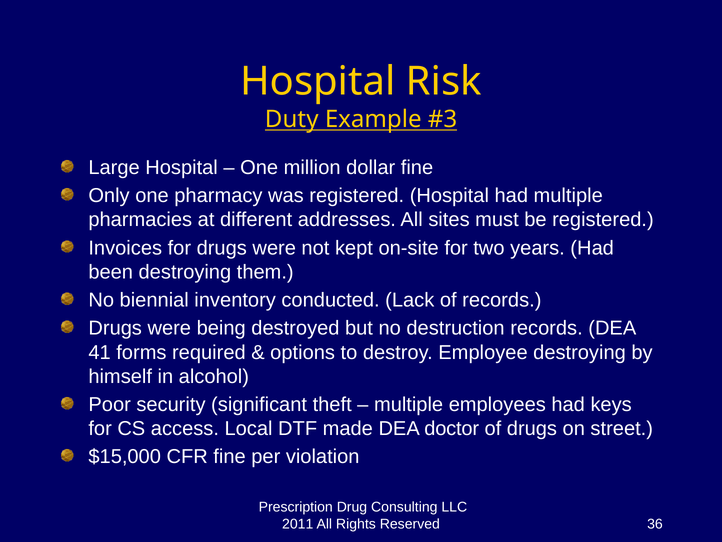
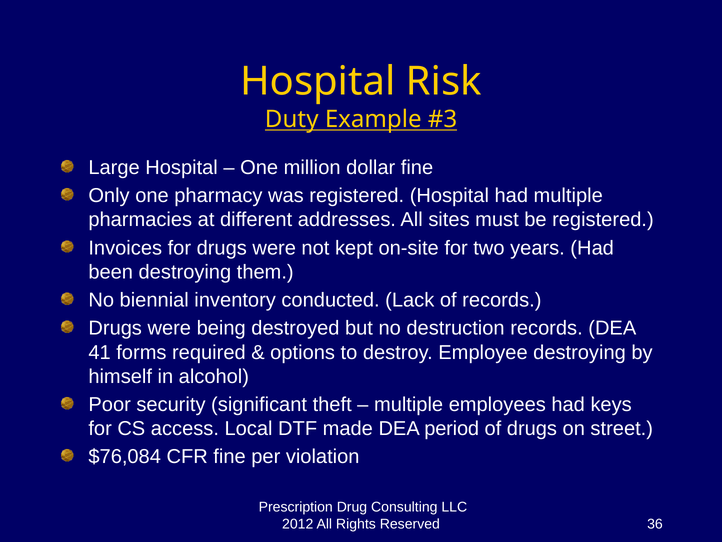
doctor: doctor -> period (452, 428)
$15,000: $15,000 -> $76,084 (125, 456)
2011: 2011 -> 2012 (298, 524)
